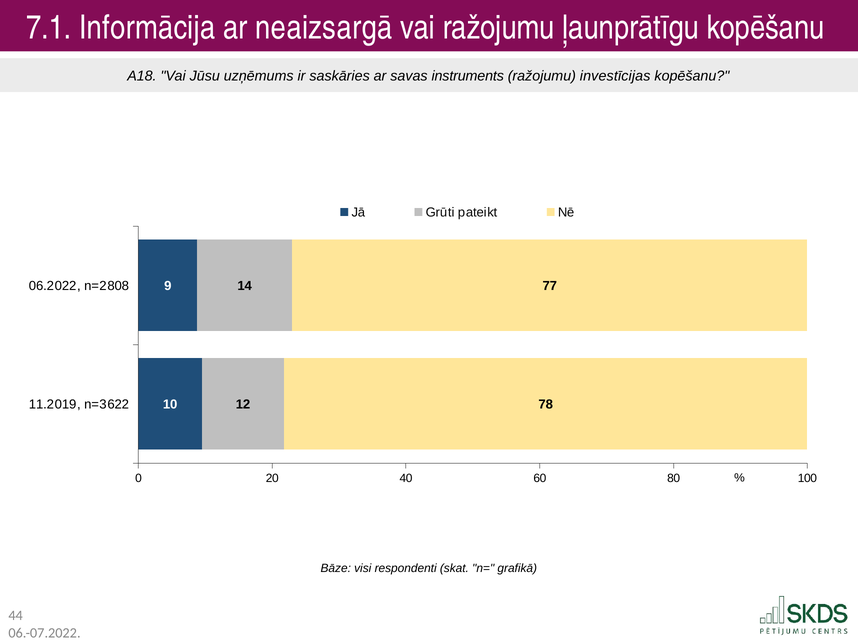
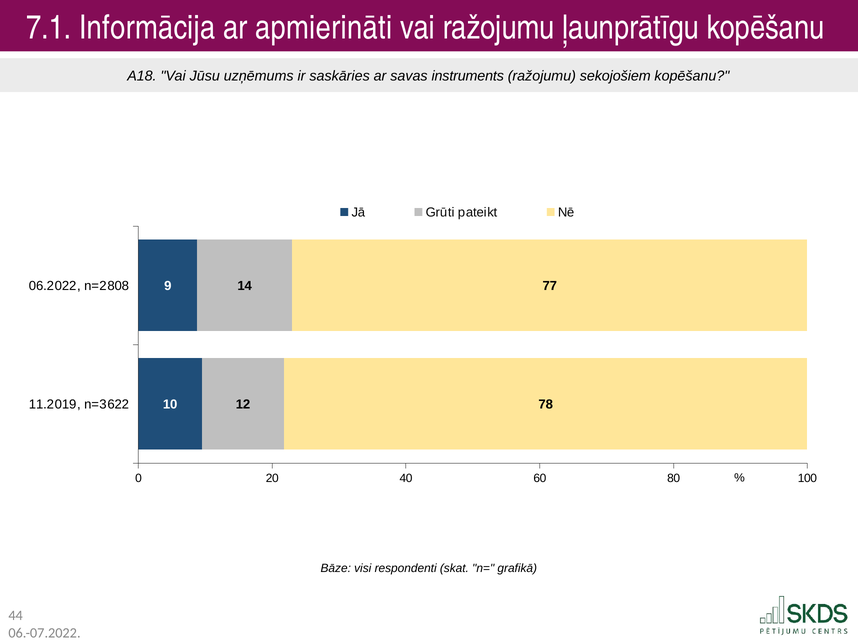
neaizsargā: neaizsargā -> apmierināti (324, 28)
investīcijas: investīcijas -> sekojošiem (615, 76)
